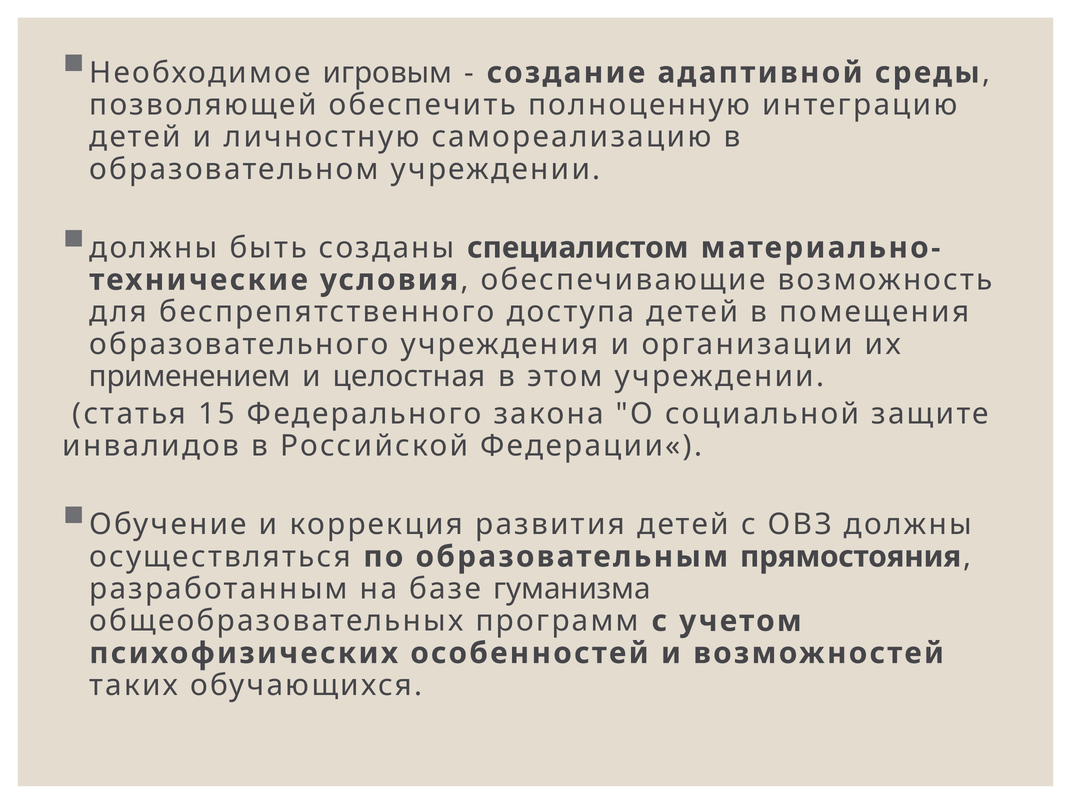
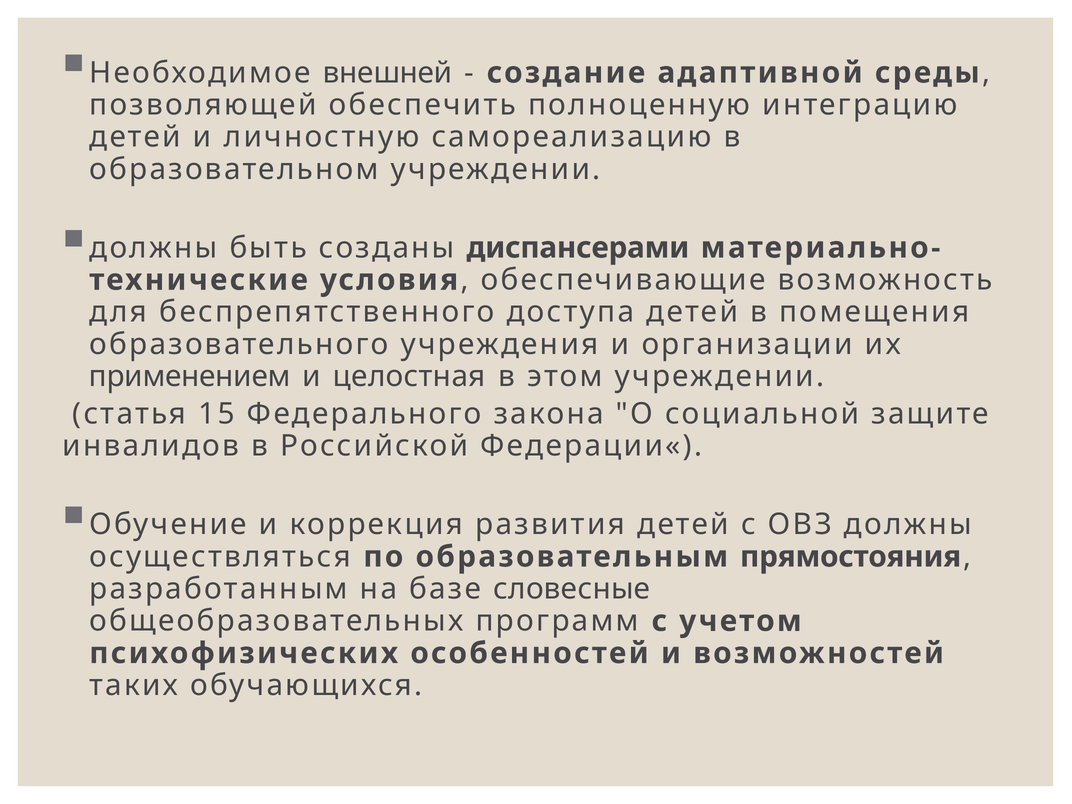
игровым: игровым -> внешней (388, 73)
специалистом: специалистом -> диспансерами (578, 248)
гуманизма: гуманизма -> словесные (572, 589)
